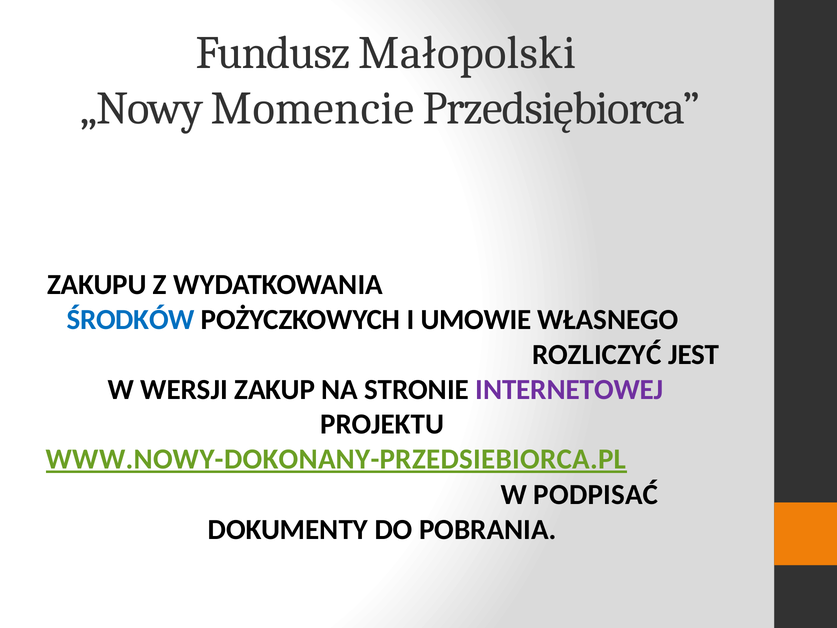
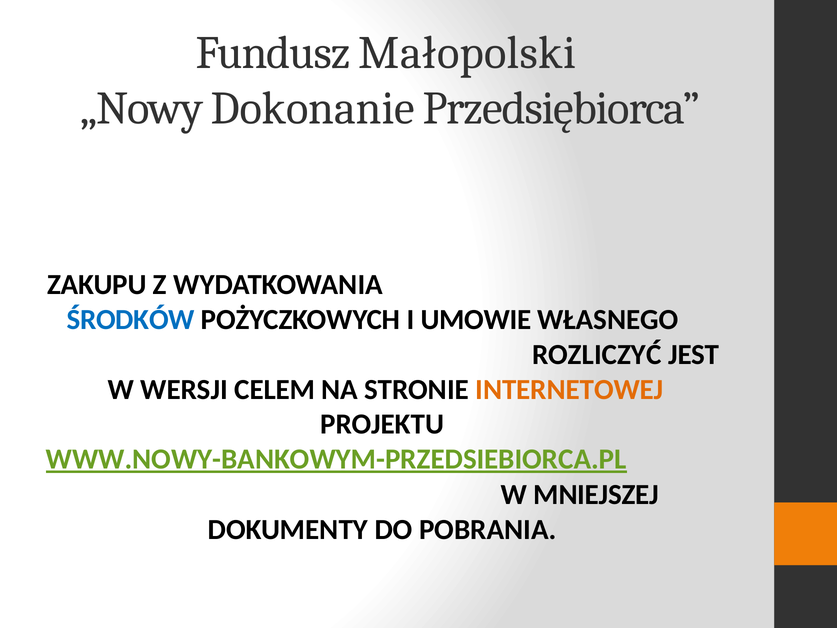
Momencie: Momencie -> Dokonanie (313, 109)
ZAKUP: ZAKUP -> CELEM (275, 389)
INTERNETOWEJ colour: purple -> orange (569, 389)
WWW.NOWY-DOKONANY-PRZEDSIEBIORCA.PL: WWW.NOWY-DOKONANY-PRZEDSIEBIORCA.PL -> WWW.NOWY-BANKOWYM-PRZEDSIEBIORCA.PL (336, 459)
PODPISAĆ: PODPISAĆ -> MNIEJSZEJ (596, 494)
